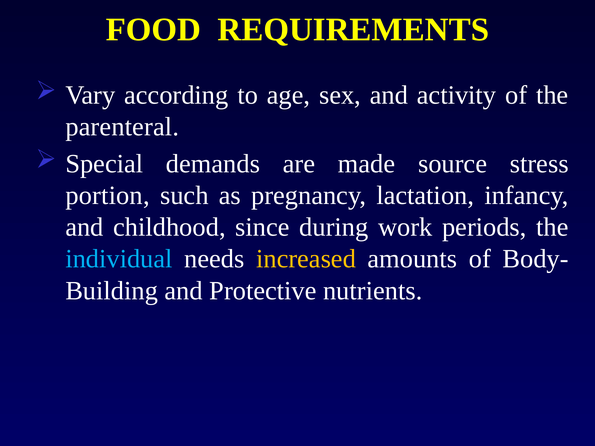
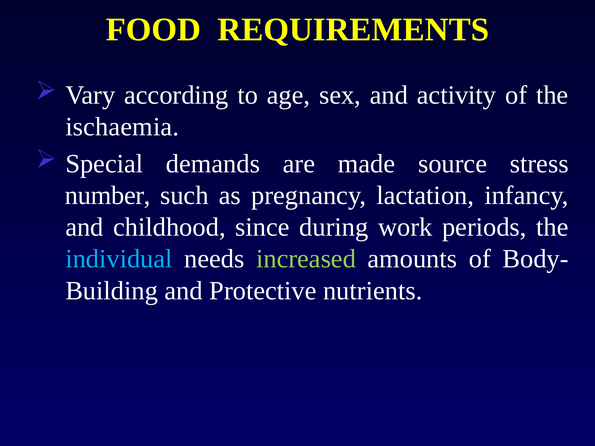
parenteral: parenteral -> ischaemia (122, 127)
portion: portion -> number (108, 196)
increased colour: yellow -> light green (306, 259)
